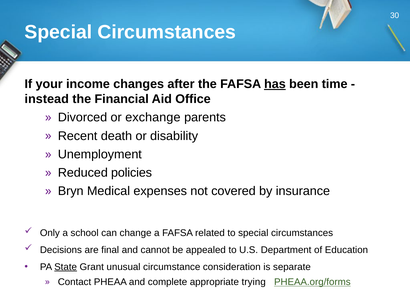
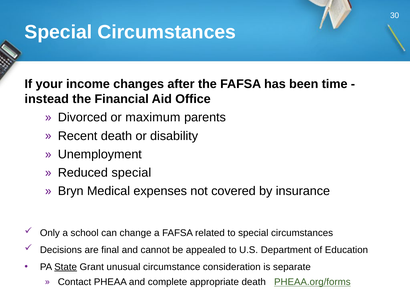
has underline: present -> none (275, 84)
exchange: exchange -> maximum (153, 118)
Reduced policies: policies -> special (131, 173)
appropriate trying: trying -> death (254, 282)
